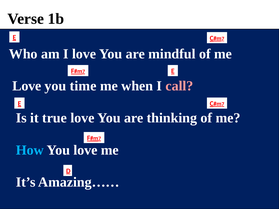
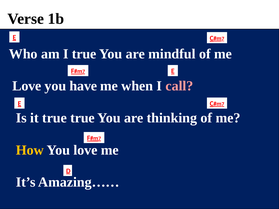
I love: love -> true (84, 54)
time: time -> have (83, 86)
true love: love -> true (82, 118)
How colour: light blue -> yellow (30, 150)
